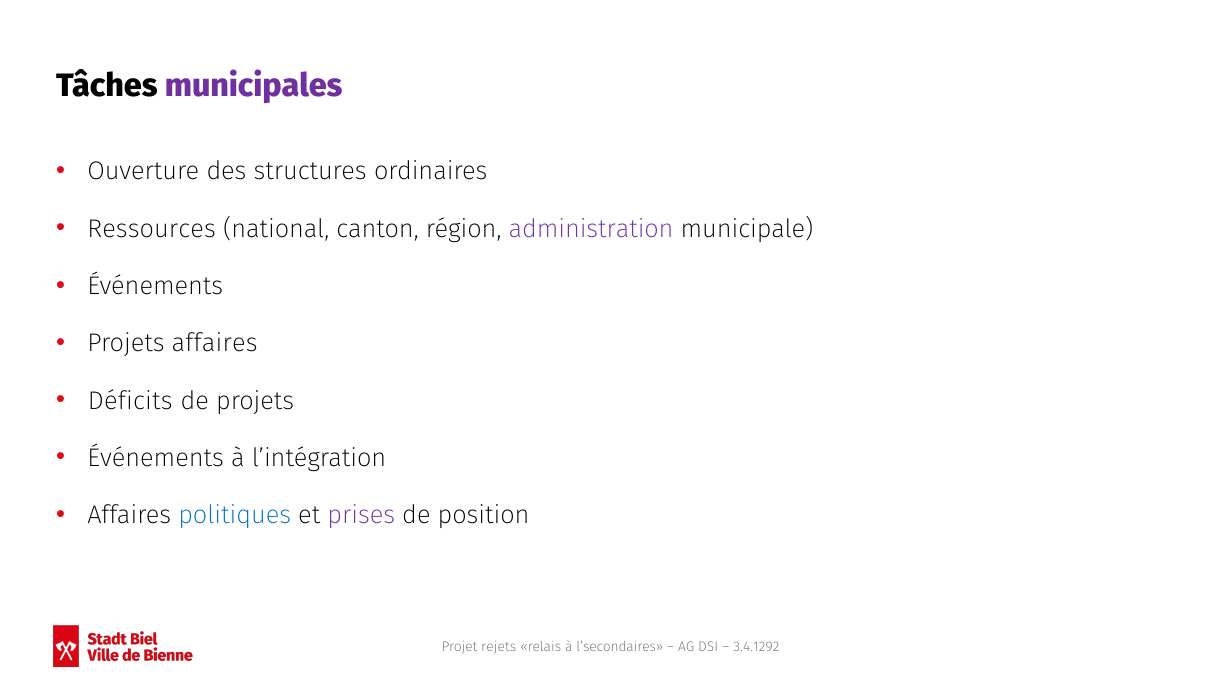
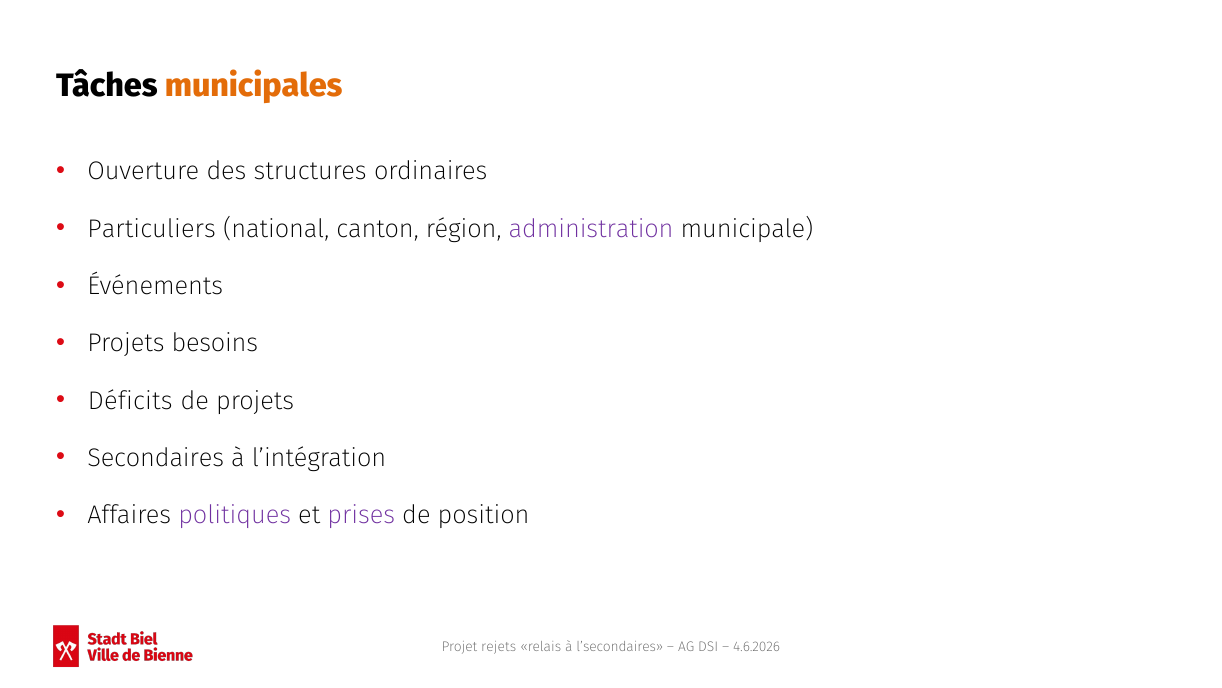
municipales colour: purple -> orange (254, 86)
Ressources: Ressources -> Particuliers (152, 229)
Projets affaires: affaires -> besoins (215, 343)
Événements: Événements -> Secondaires (156, 458)
politiques colour: blue -> purple (235, 515)
3.4.1292: 3.4.1292 -> 4.6.2026 (757, 647)
